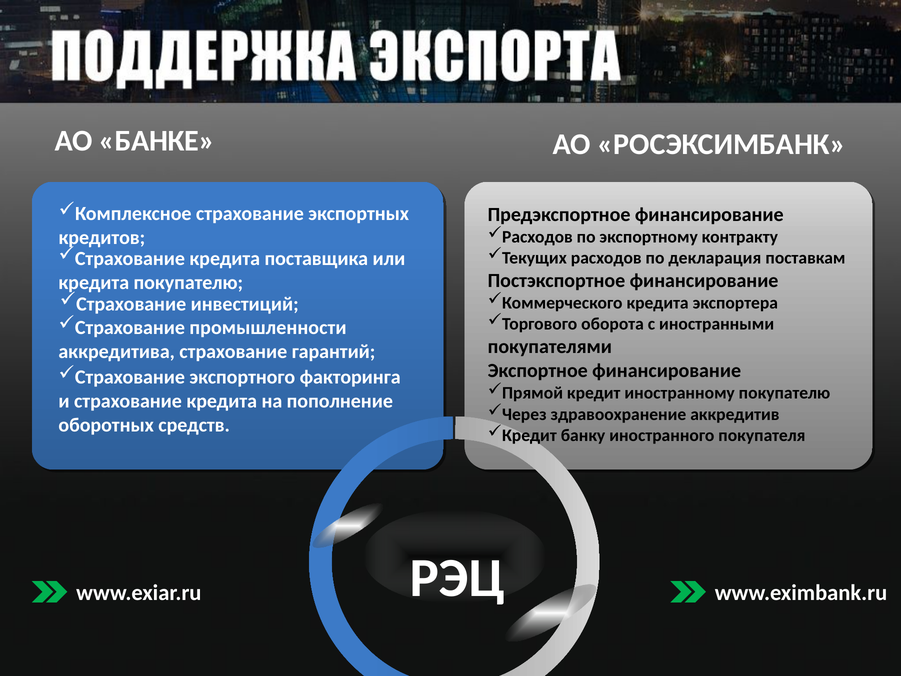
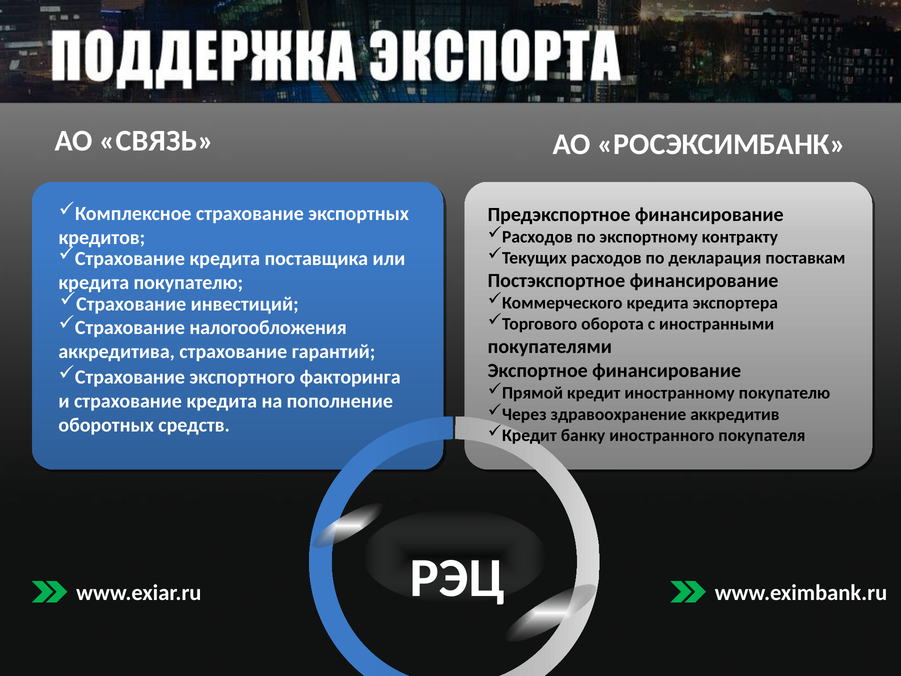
БАНКЕ: БАНКЕ -> СВЯЗЬ (157, 141)
промышленности: промышленности -> налогообложения (268, 327)
